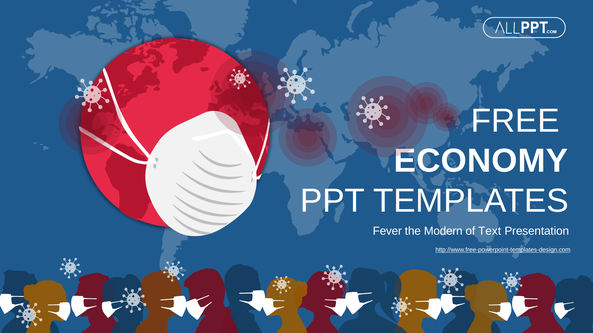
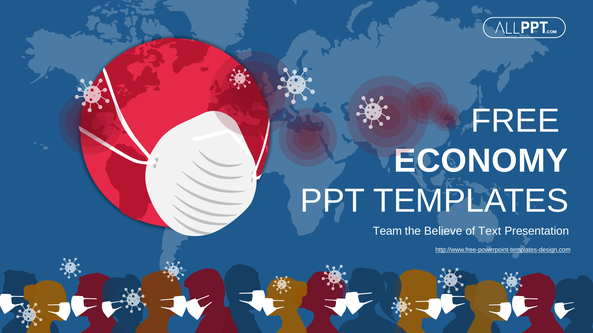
Fever: Fever -> Team (387, 232)
Modern: Modern -> Believe (443, 232)
